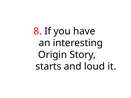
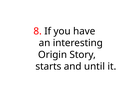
loud: loud -> until (94, 67)
